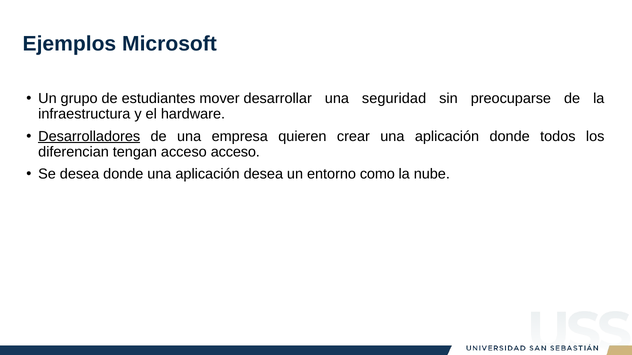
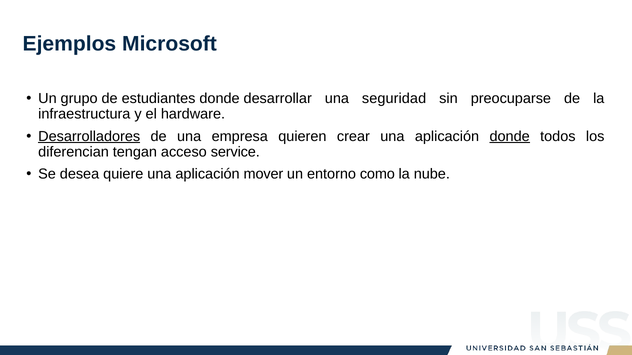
estudiantes mover: mover -> donde (220, 99)
donde underline: none -> present (510, 137)
acceso acceso: acceso -> service (235, 152)
desea donde: donde -> quiere (123, 174)
aplicación desea: desea -> mover (263, 174)
